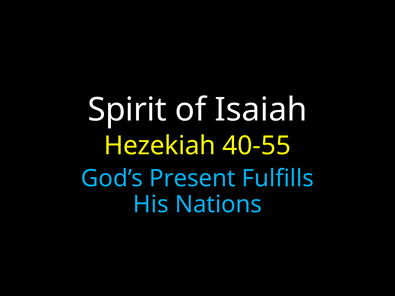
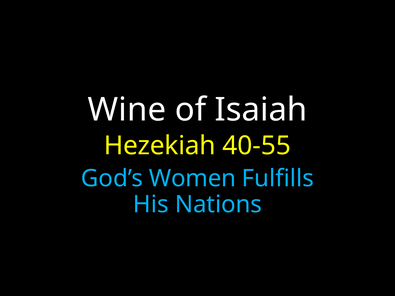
Spirit: Spirit -> Wine (127, 110)
Present: Present -> Women (192, 179)
